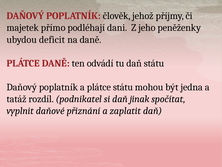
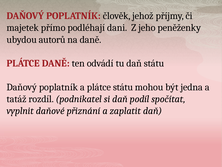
deficit: deficit -> autorů (52, 39)
jinak: jinak -> podíl (140, 99)
